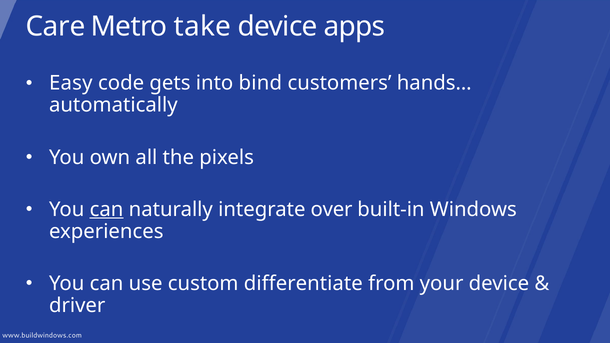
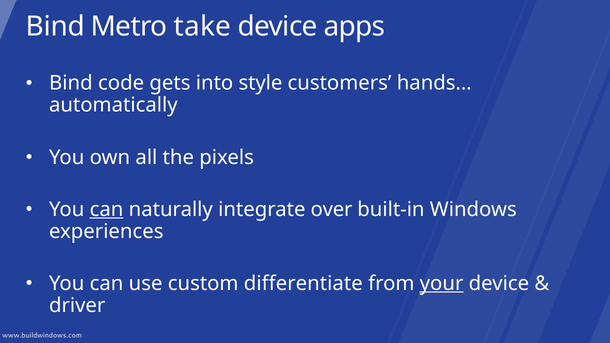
Care: Care -> Bind (55, 26)
Easy: Easy -> Bind (71, 83)
bind: bind -> style (260, 83)
your underline: none -> present (442, 284)
